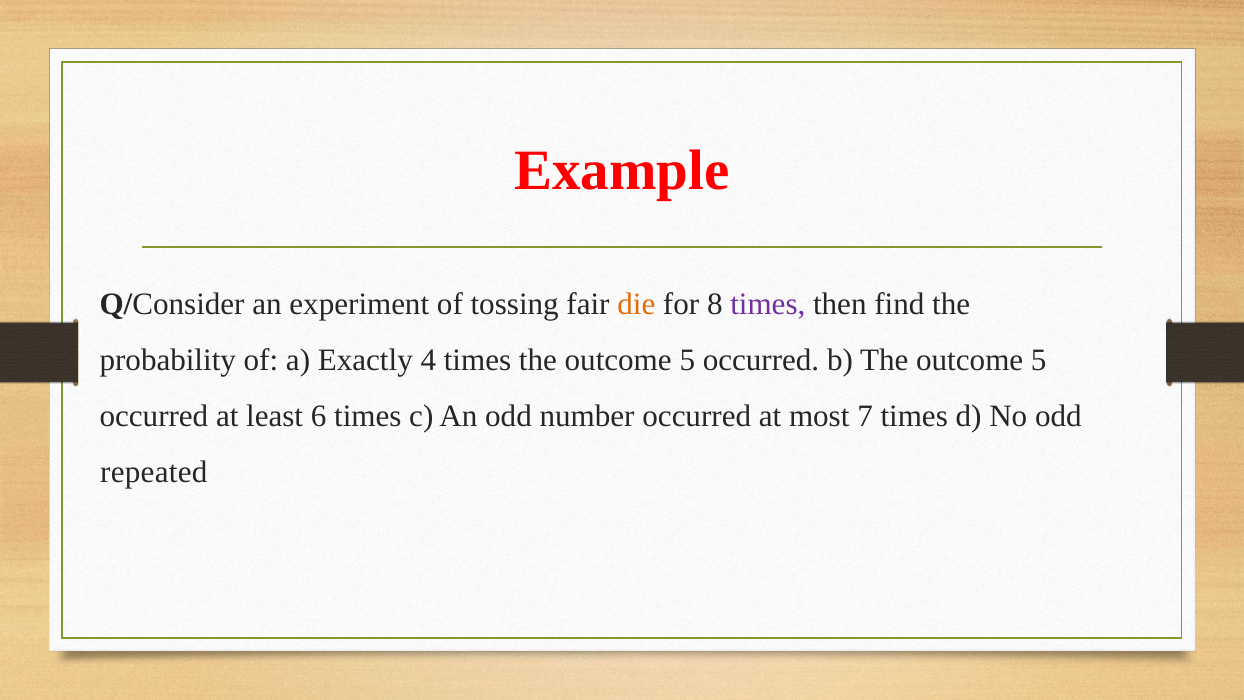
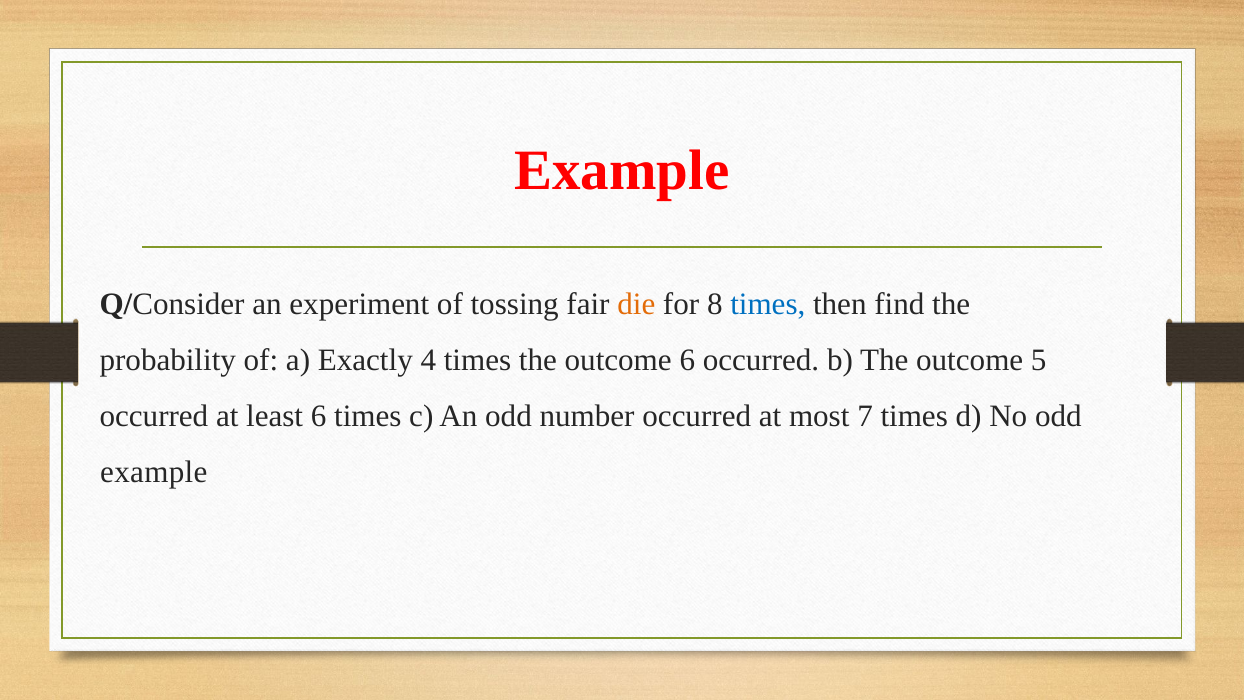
times colour: purple -> blue (768, 304)
times the outcome 5: 5 -> 6 (687, 360)
repeated: repeated -> example (154, 472)
